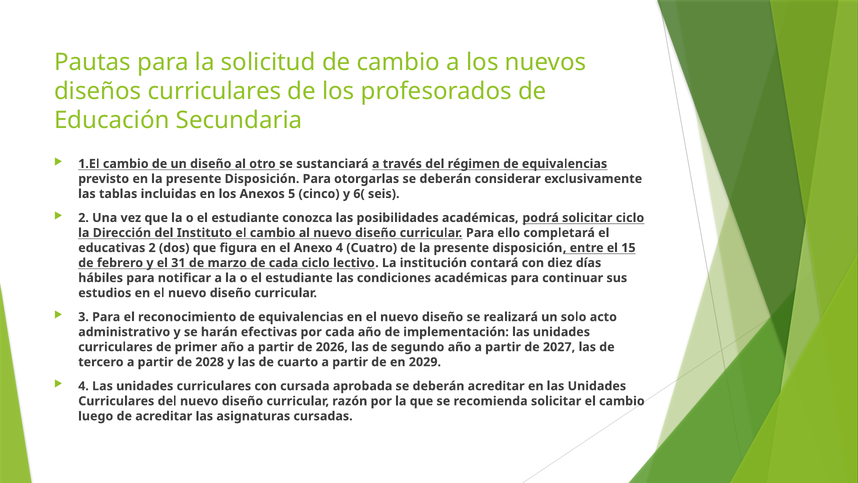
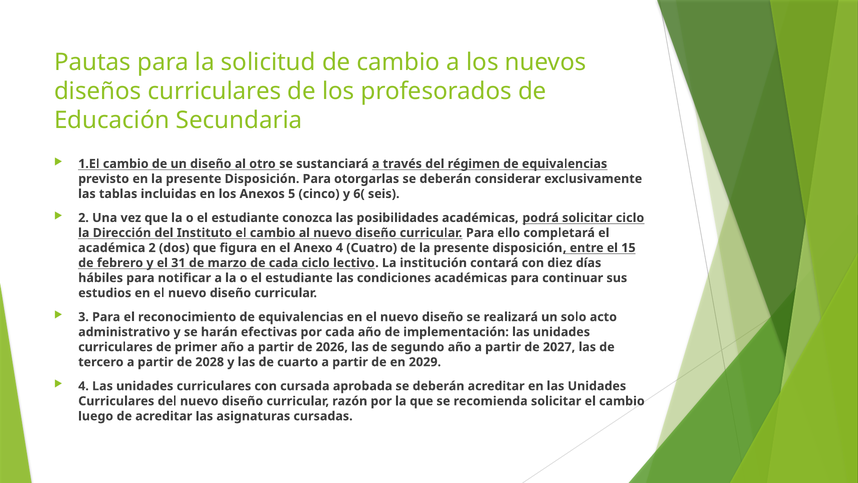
educativas: educativas -> académica (112, 248)
